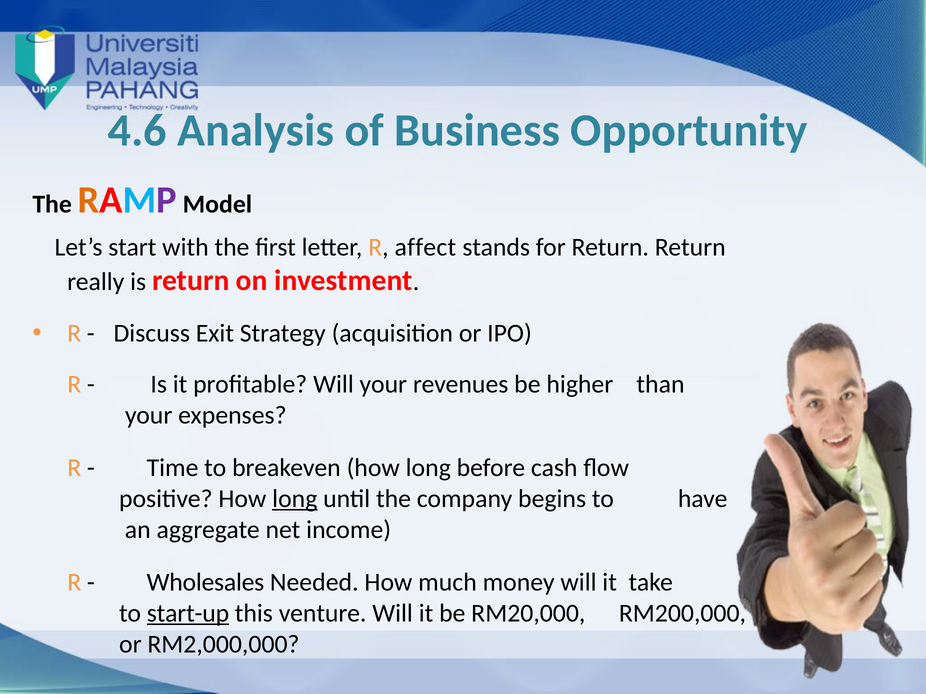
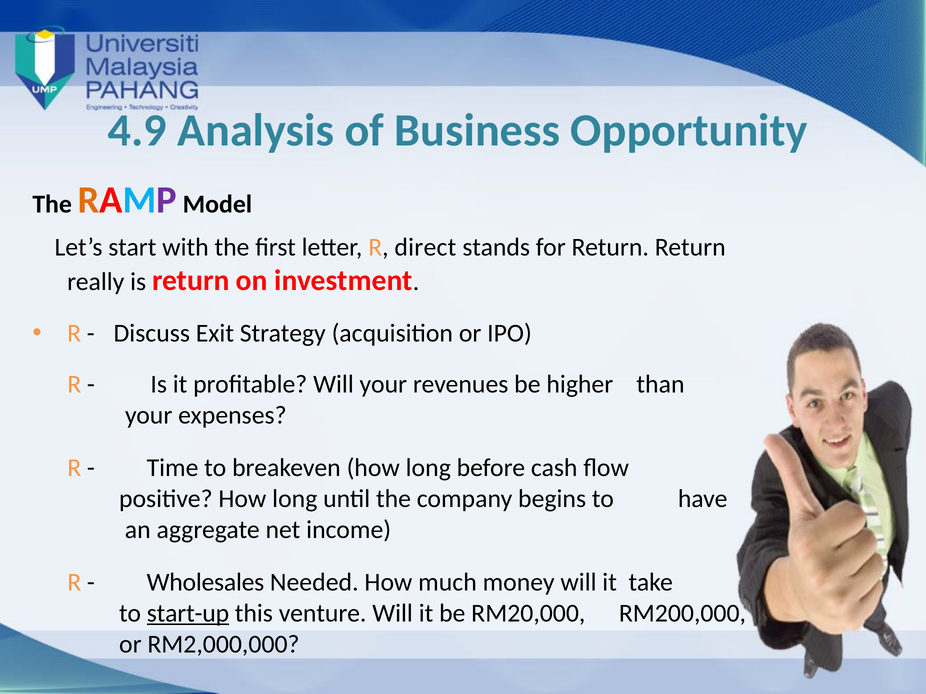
4.6: 4.6 -> 4.9 (137, 131)
affect: affect -> direct (425, 247)
long underline: present -> none (295, 499)
